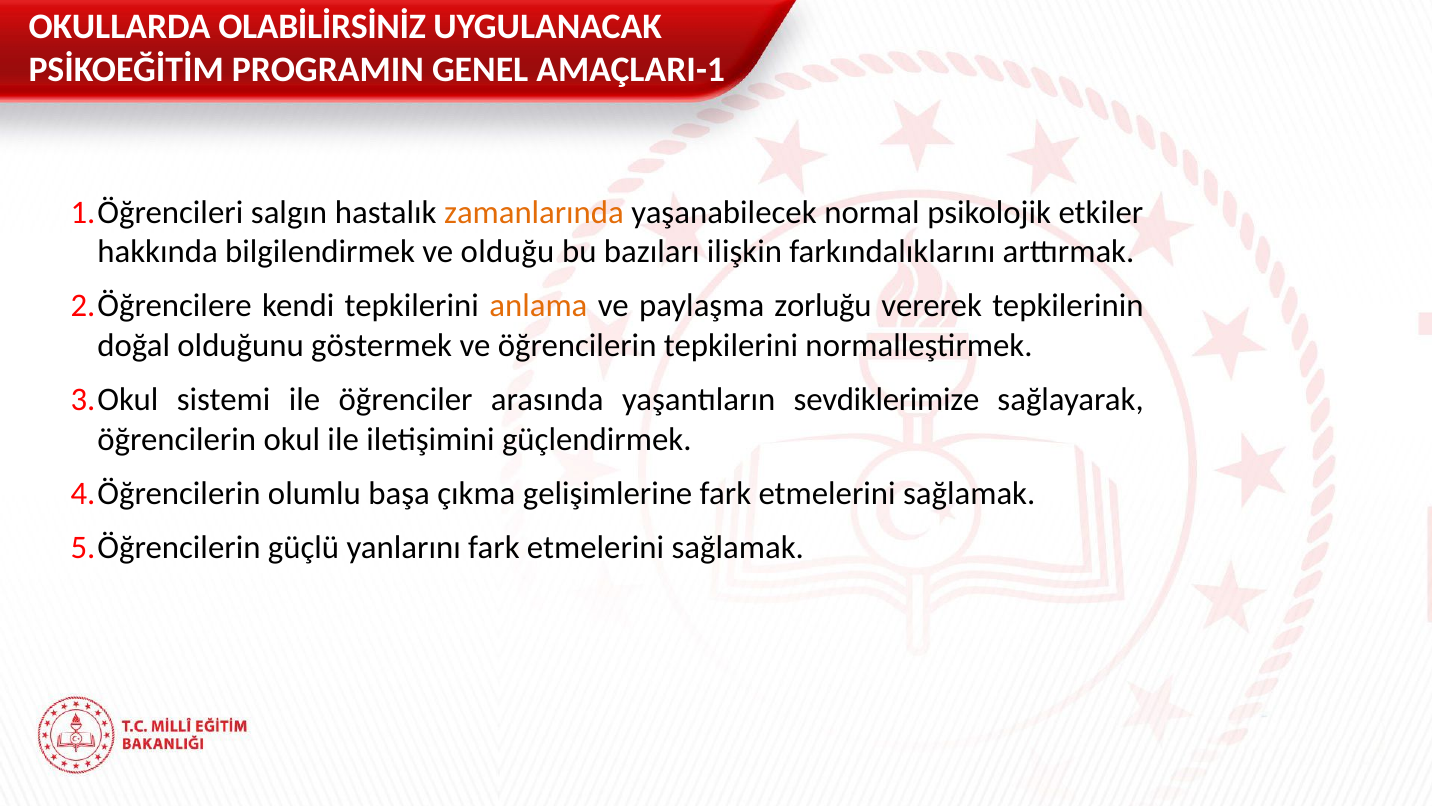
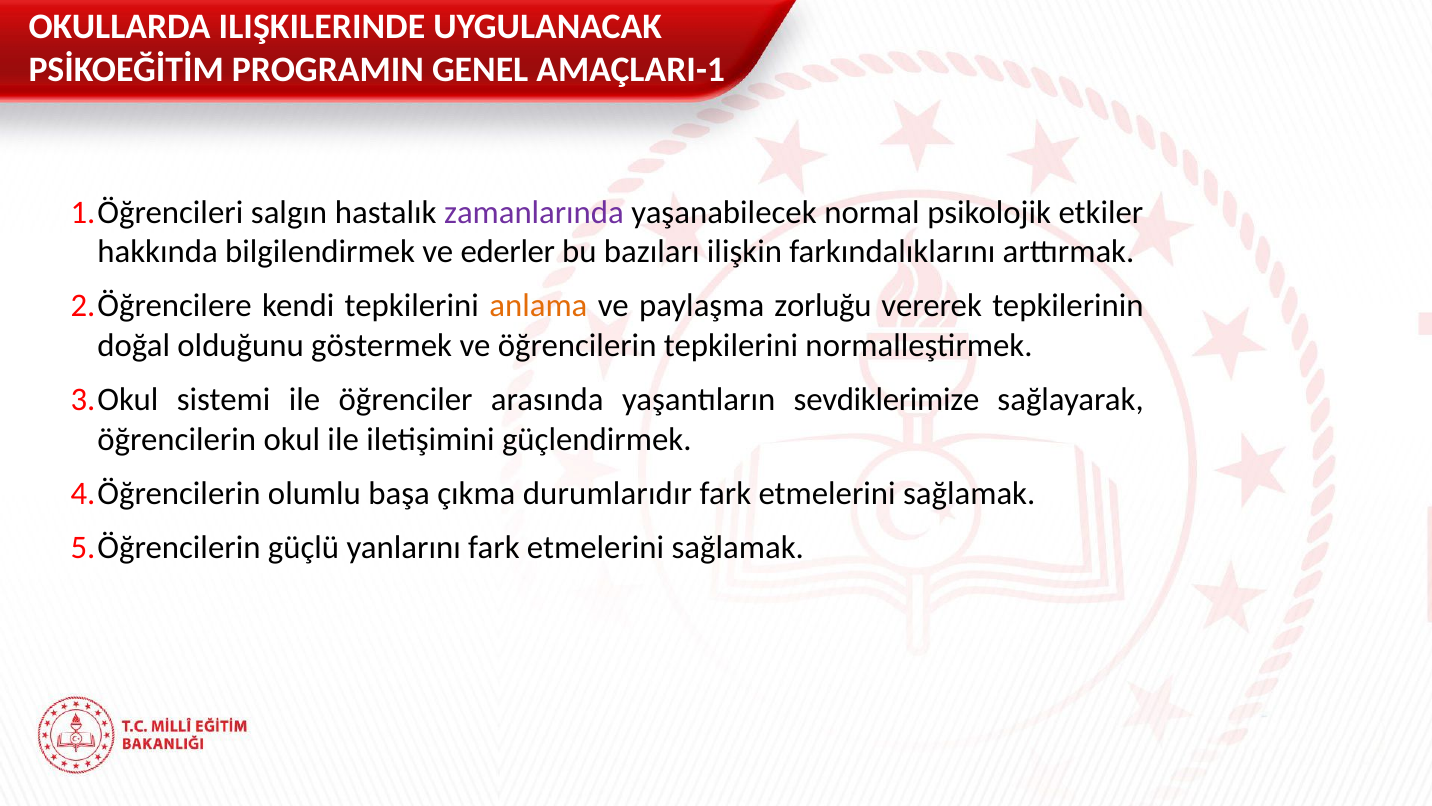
OLABİLİRSİNİZ: OLABİLİRSİNİZ -> ILIŞKILERINDE (322, 27)
zamanlarında colour: orange -> purple (534, 212)
olduğu: olduğu -> ederler (508, 252)
gelişimlerine: gelişimlerine -> durumlarıdır (607, 493)
